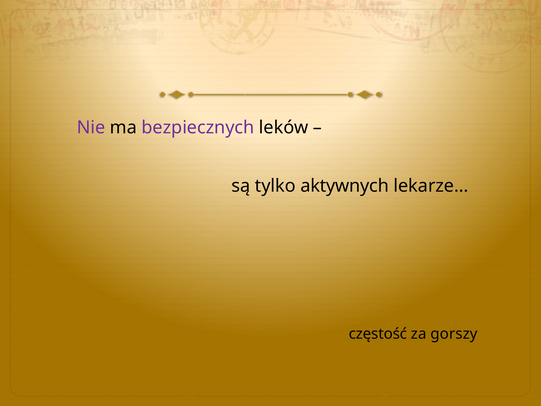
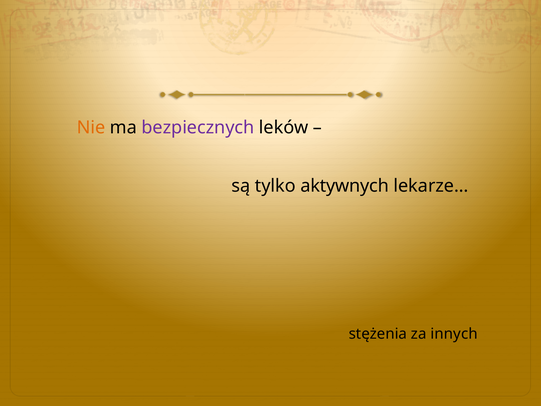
Nie colour: purple -> orange (91, 128)
częstość: częstość -> stężenia (378, 334)
gorszy: gorszy -> innych (454, 334)
